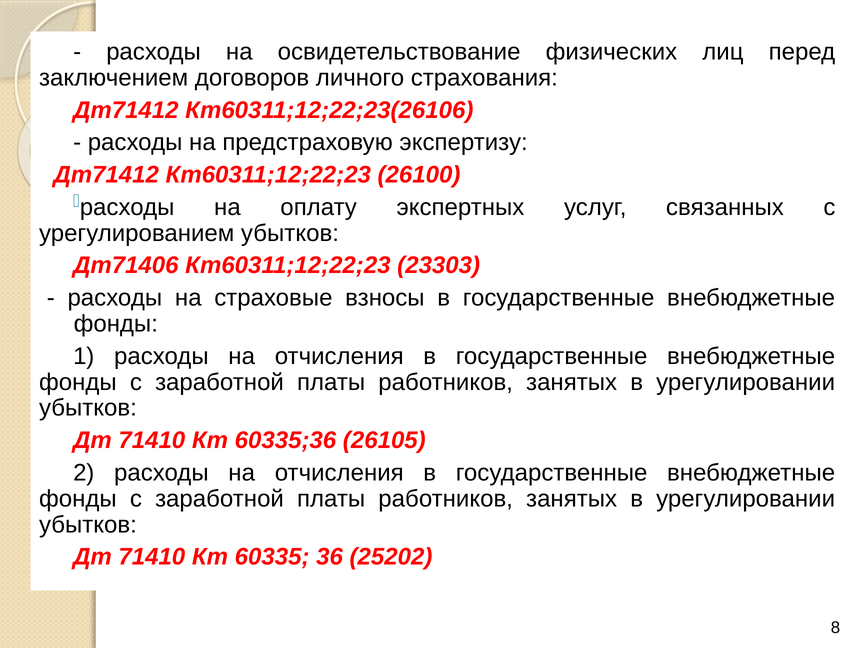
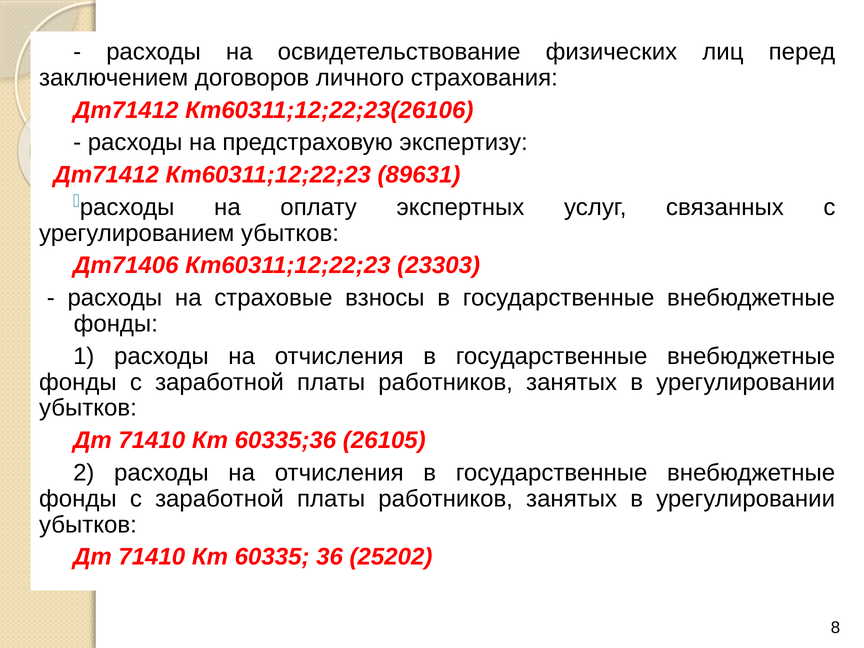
26100: 26100 -> 89631 (419, 175)
